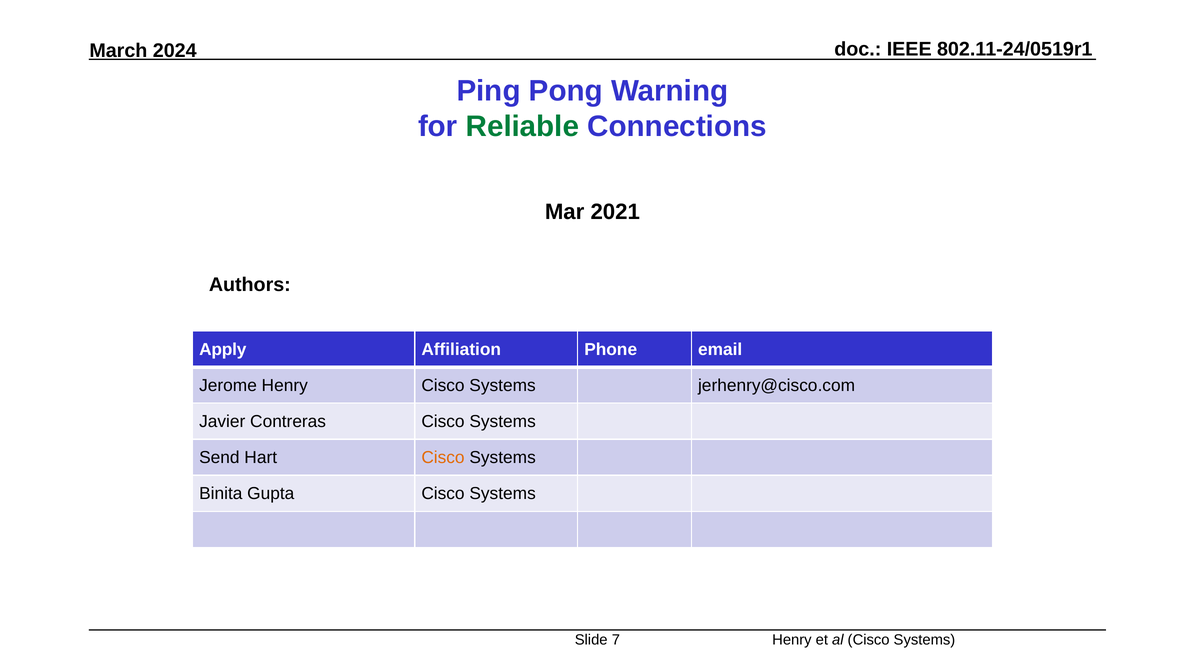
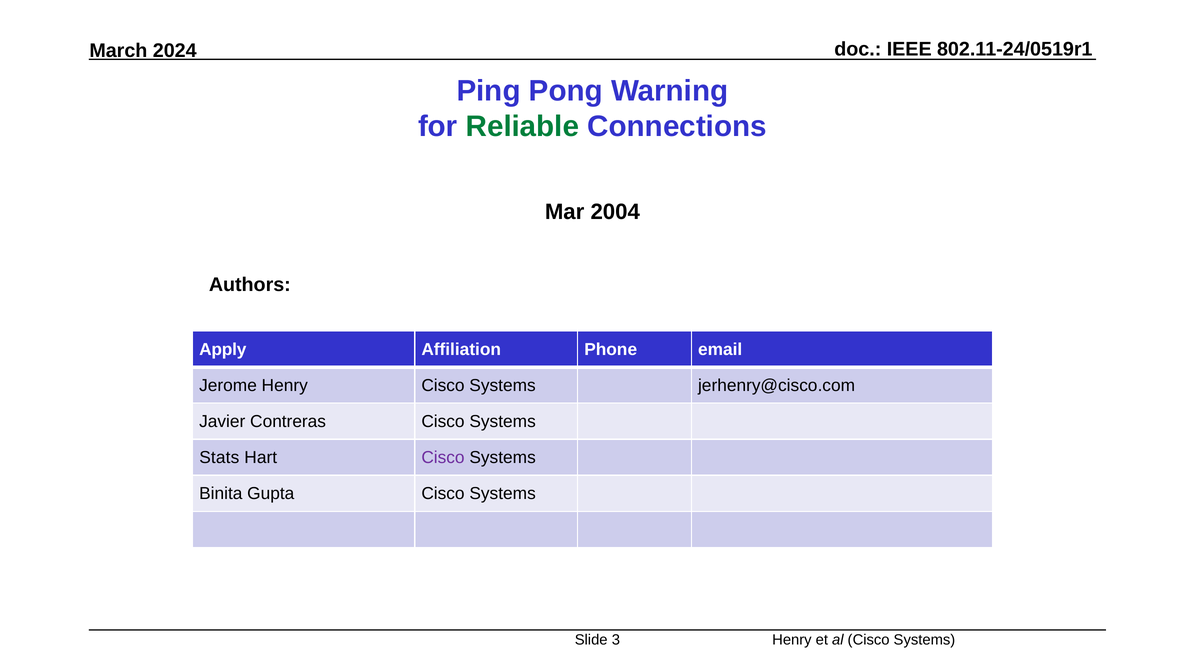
2021: 2021 -> 2004 (615, 212)
Send: Send -> Stats (219, 457)
Cisco colour: orange -> purple (443, 457)
7: 7 -> 3 (616, 639)
